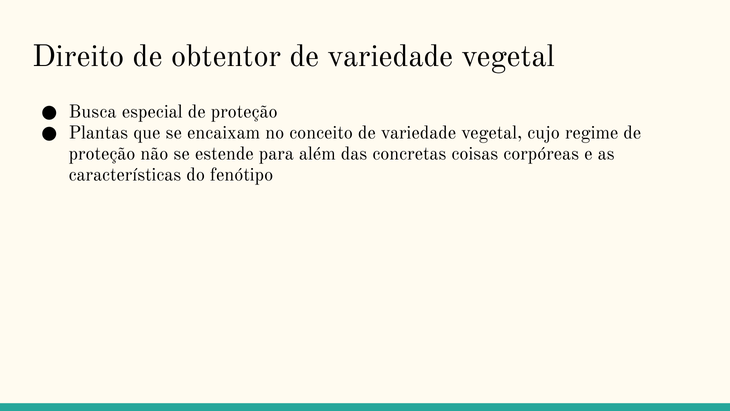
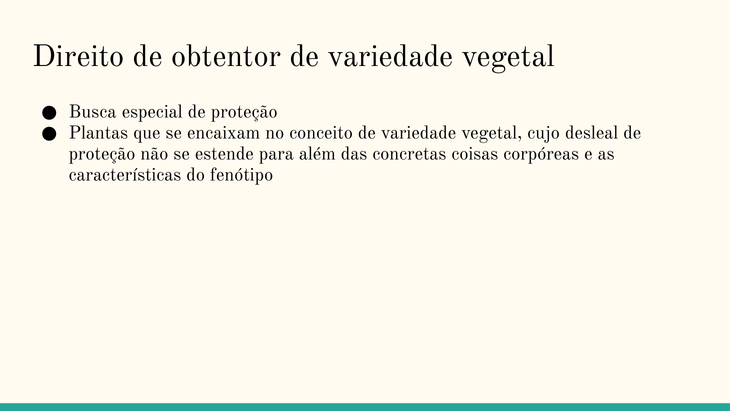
regime: regime -> desleal (592, 132)
